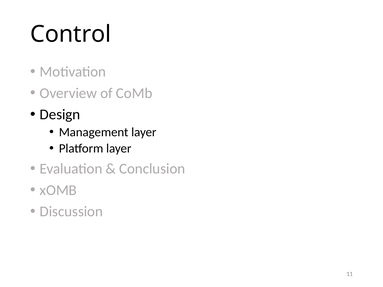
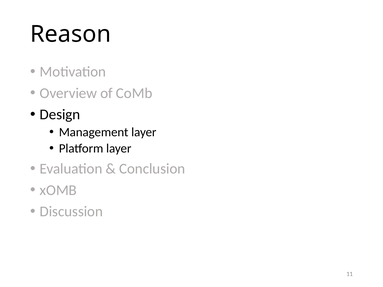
Control: Control -> Reason (71, 34)
